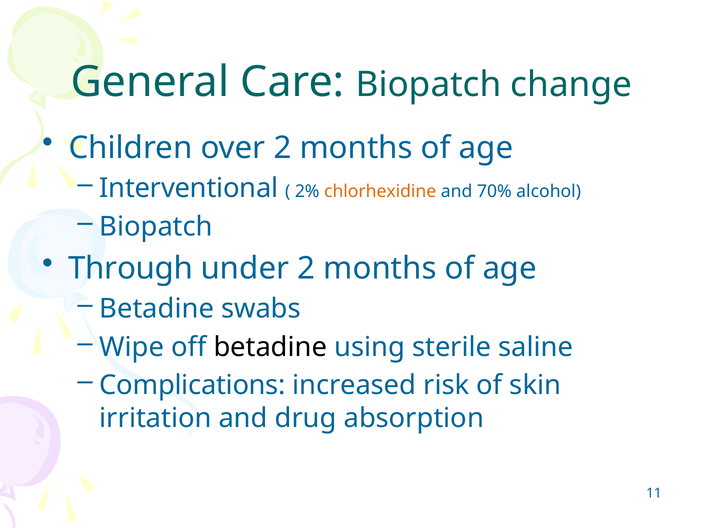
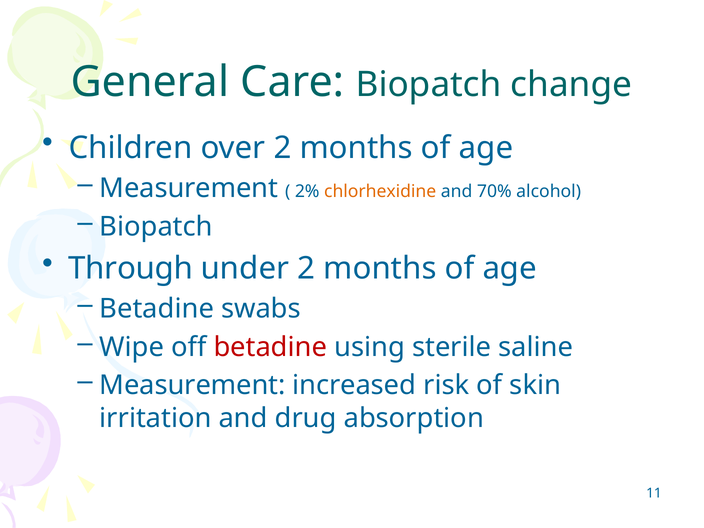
Interventional: Interventional -> Measurement (189, 188)
betadine colour: black -> red (270, 347)
Complications: Complications -> Measurement (192, 385)
